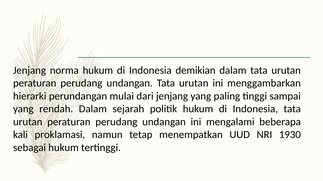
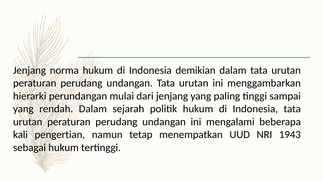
proklamasi: proklamasi -> pengertian (60, 135)
1930: 1930 -> 1943 (290, 135)
